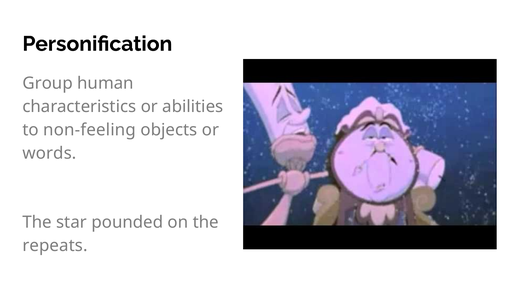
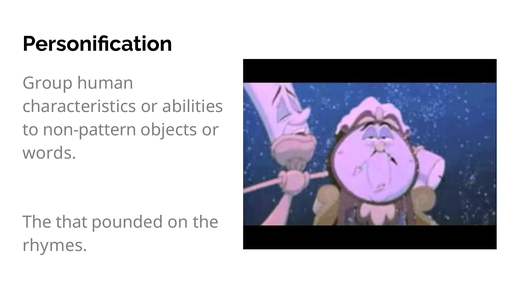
non-feeling: non-feeling -> non-pattern (90, 130)
star: star -> that (72, 222)
repeats: repeats -> rhymes (55, 246)
